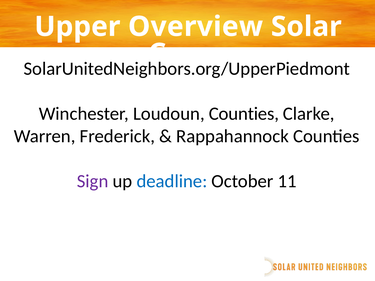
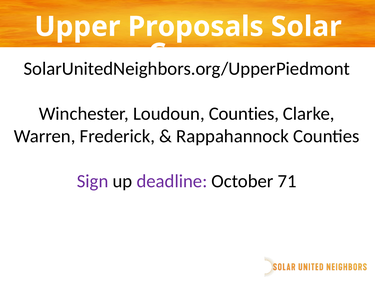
Overview: Overview -> Proposals (196, 27)
deadline colour: blue -> purple (172, 181)
11: 11 -> 71 (287, 181)
